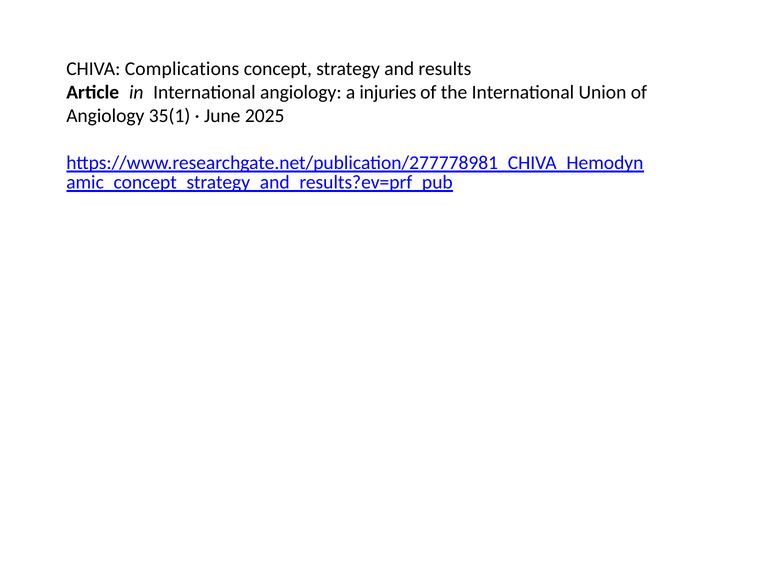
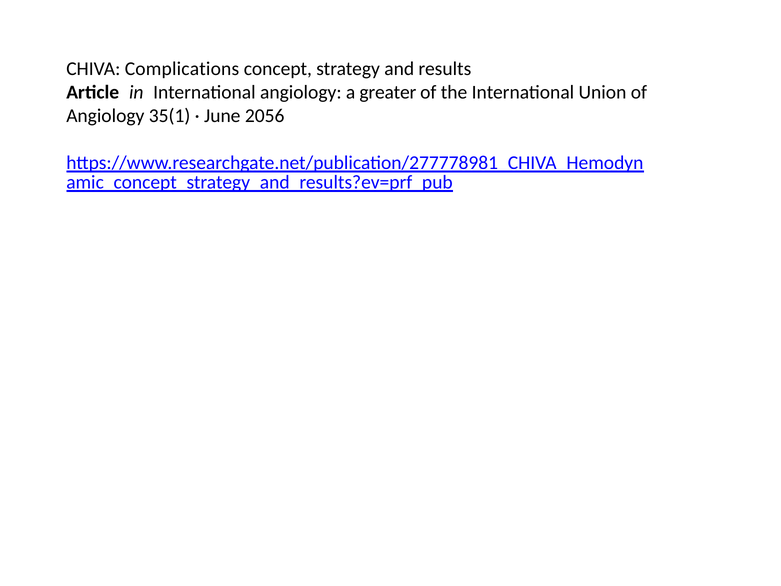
injuries: injuries -> greater (388, 92)
2025: 2025 -> 2056 (265, 116)
